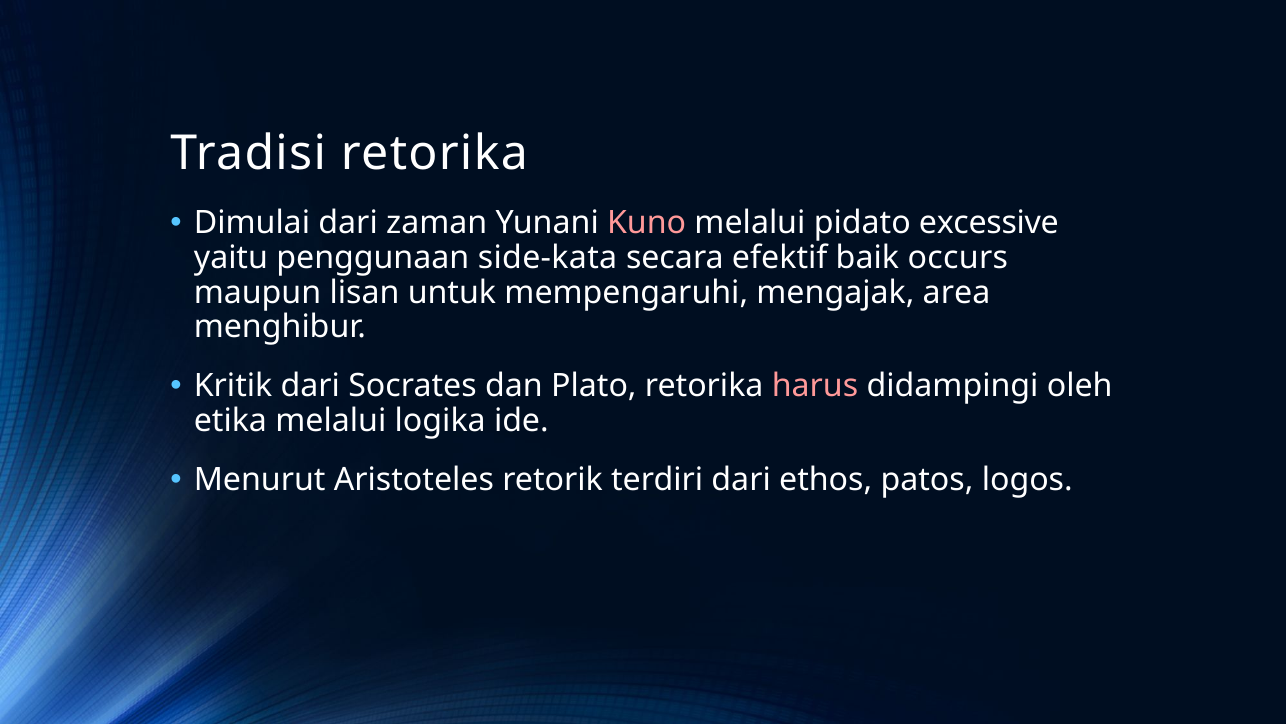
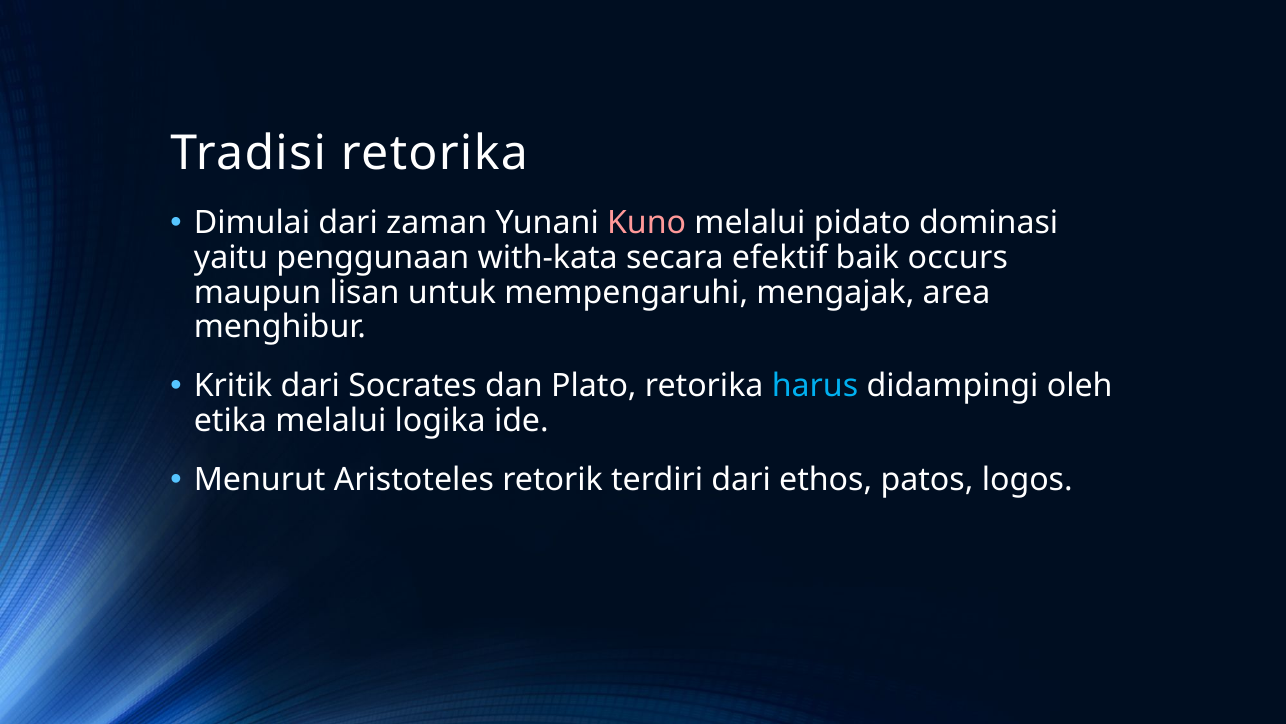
excessive: excessive -> dominasi (989, 223)
side-kata: side-kata -> with-kata (548, 258)
harus colour: pink -> light blue (815, 386)
